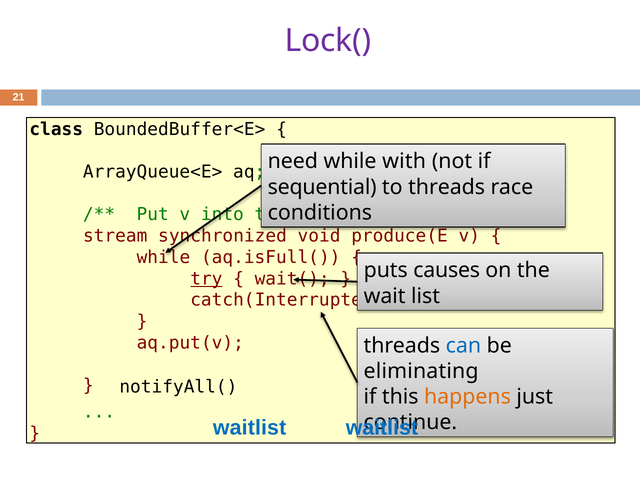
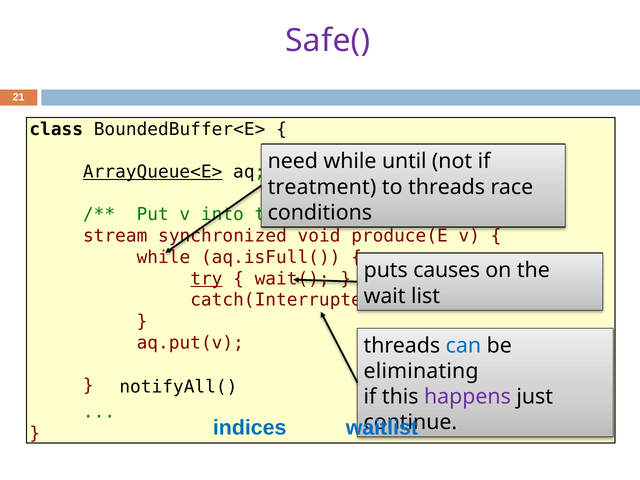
Lock(: Lock( -> Safe( (328, 41)
with: with -> until (404, 161)
ArrayQueue<E> underline: none -> present (153, 172)
sequential: sequential -> treatment (322, 187)
happens colour: orange -> purple (467, 397)
waitlist: waitlist -> indices (250, 428)
